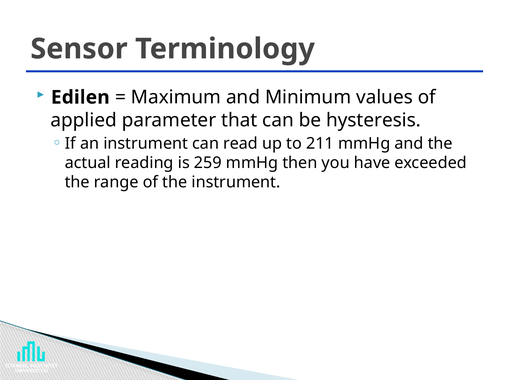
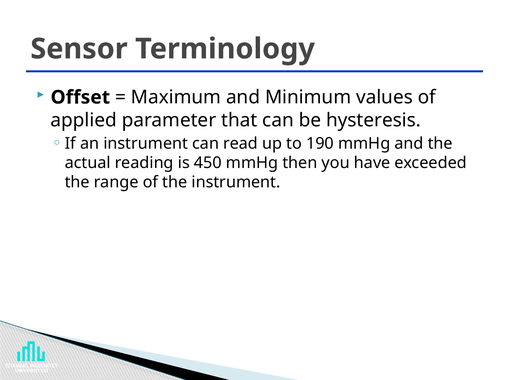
Edilen: Edilen -> Offset (80, 97)
211: 211 -> 190 (320, 143)
259: 259 -> 450 (208, 163)
